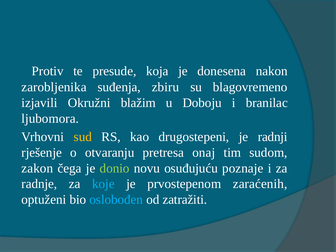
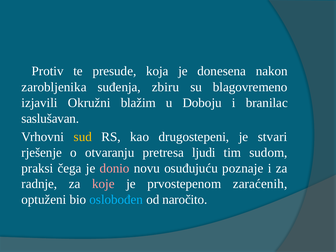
ljubomora: ljubomora -> saslušavan (50, 119)
radnji: radnji -> stvari (273, 137)
onaj: onaj -> ljudi (204, 153)
zakon: zakon -> praksi (37, 168)
donio colour: light green -> pink (115, 168)
koje colour: light blue -> pink (103, 184)
zatražiti: zatražiti -> naročito (185, 200)
